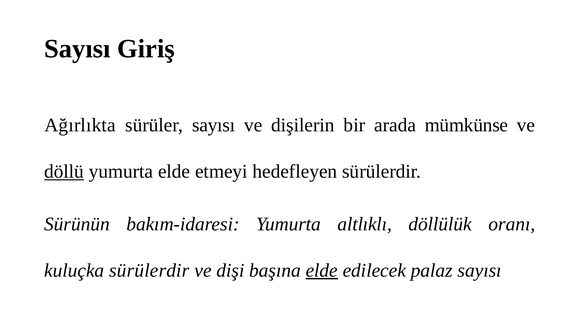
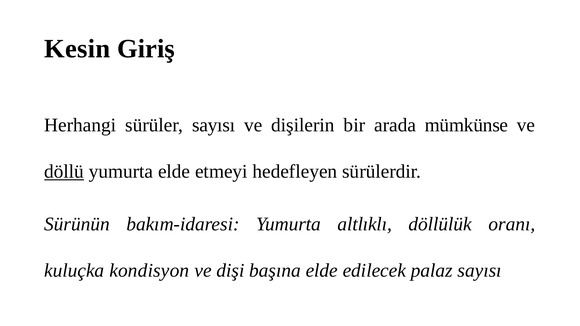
Sayısı: Sayısı -> Kesin (77, 49)
Ağırlıkta: Ağırlıkta -> Herhangi (80, 125)
kuluçka sürülerdir: sürülerdir -> kondisyon (149, 271)
elde underline: present -> none (322, 271)
